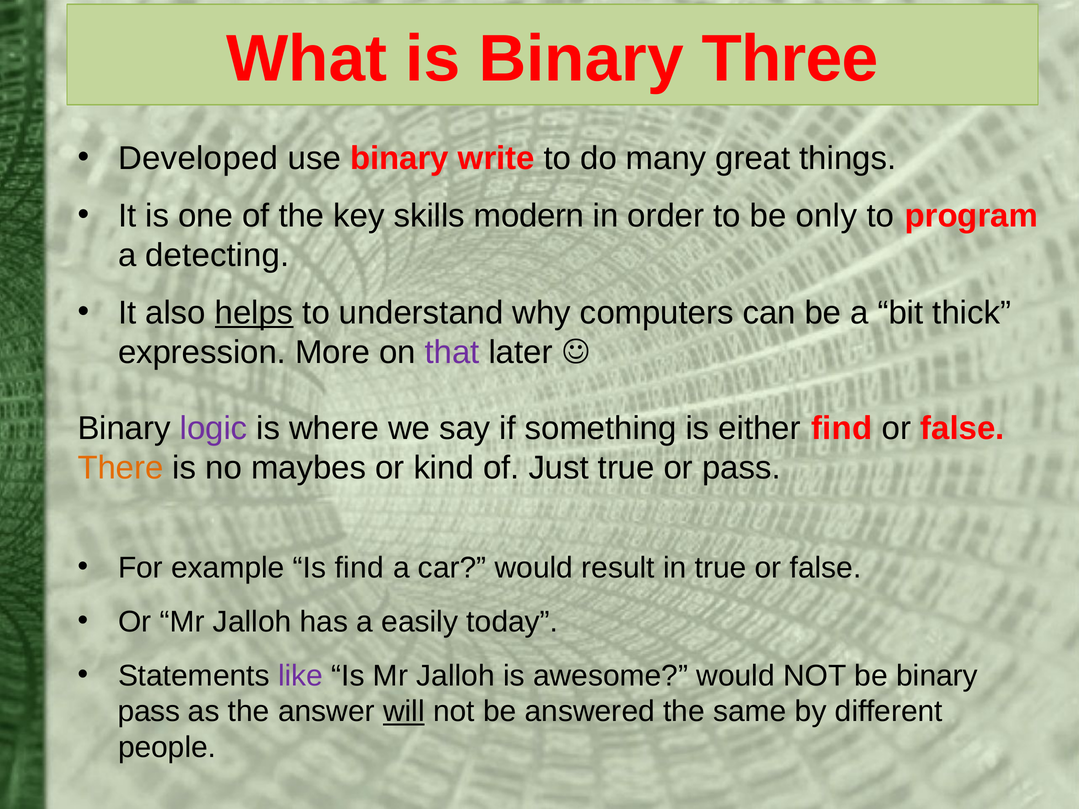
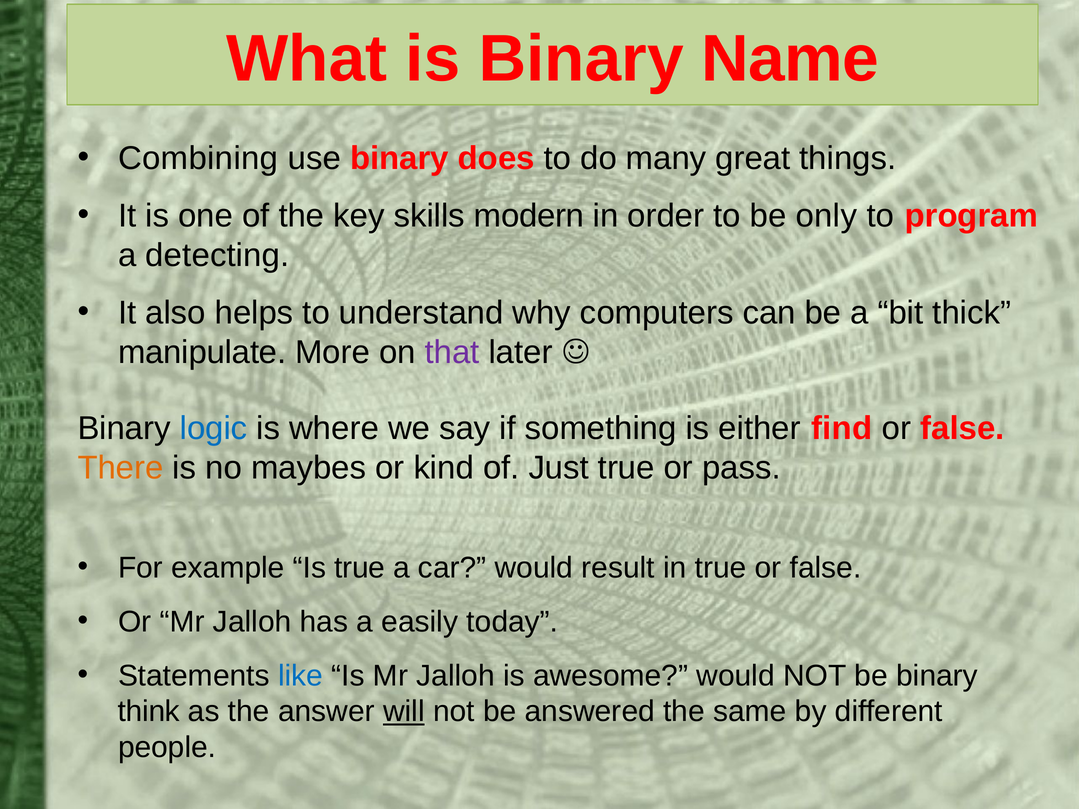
Three: Three -> Name (790, 59)
Developed: Developed -> Combining (198, 158)
write: write -> does (496, 158)
helps underline: present -> none (254, 313)
expression: expression -> manipulate (202, 352)
logic colour: purple -> blue (214, 429)
Is find: find -> true (360, 568)
like colour: purple -> blue (301, 676)
pass: pass -> think (149, 712)
